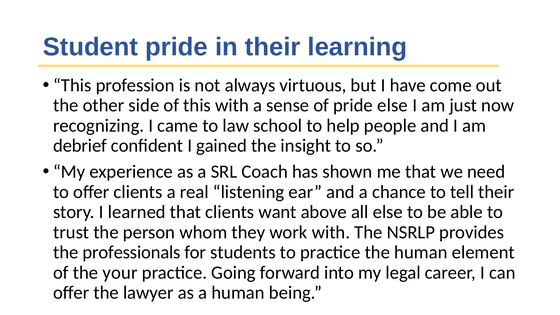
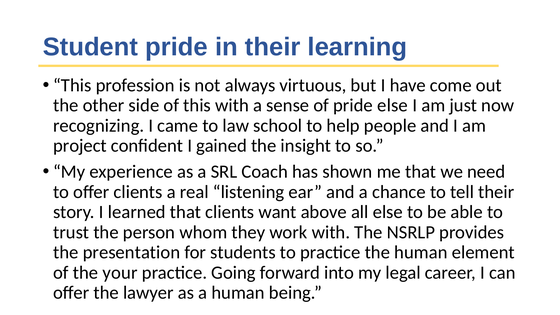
debrief: debrief -> project (80, 146)
professionals: professionals -> presentation (131, 252)
